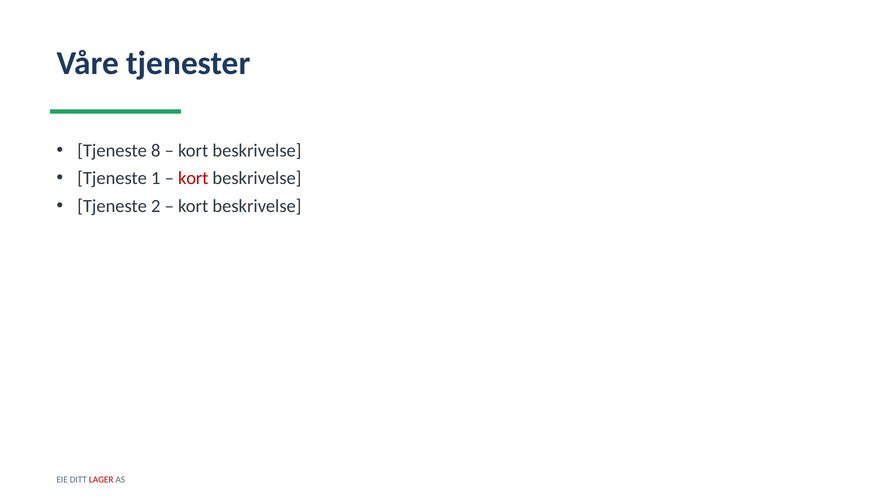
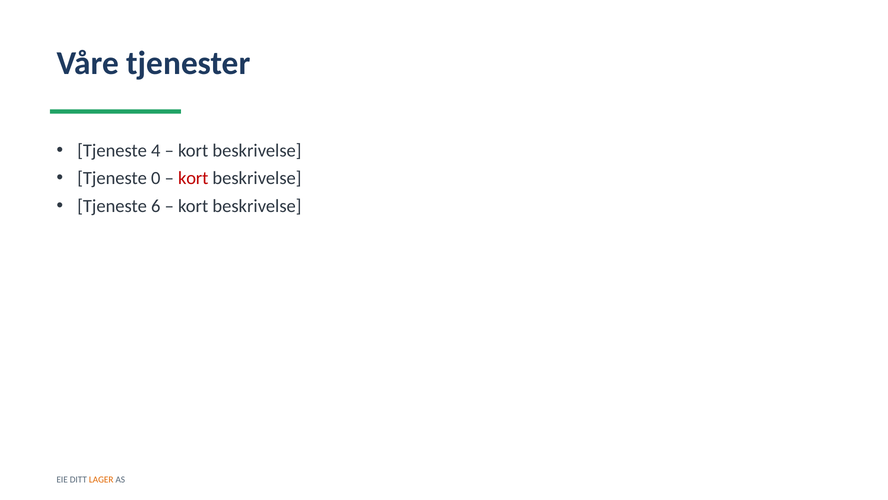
8: 8 -> 4 (156, 150)
1: 1 -> 0 (156, 178)
2: 2 -> 6 (156, 206)
LAGER colour: red -> orange (101, 479)
